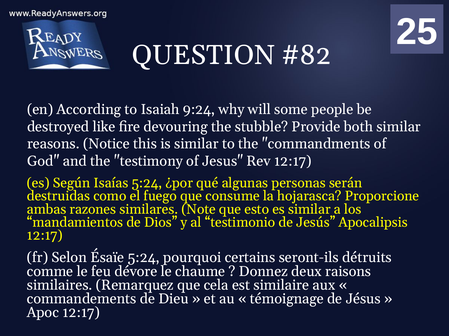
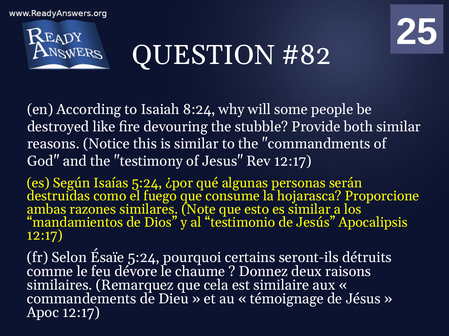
9:24: 9:24 -> 8:24 (199, 110)
